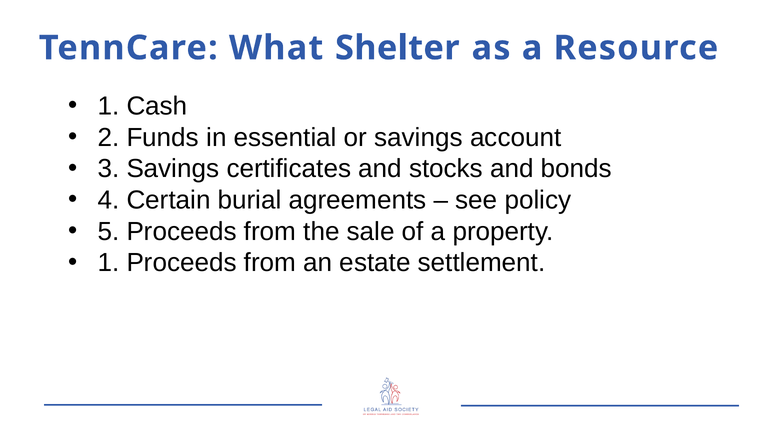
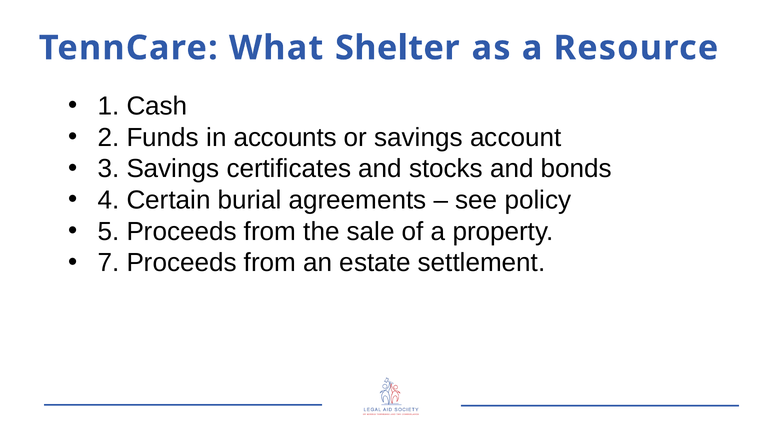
essential: essential -> accounts (285, 137)
1: 1 -> 7 (108, 263)
